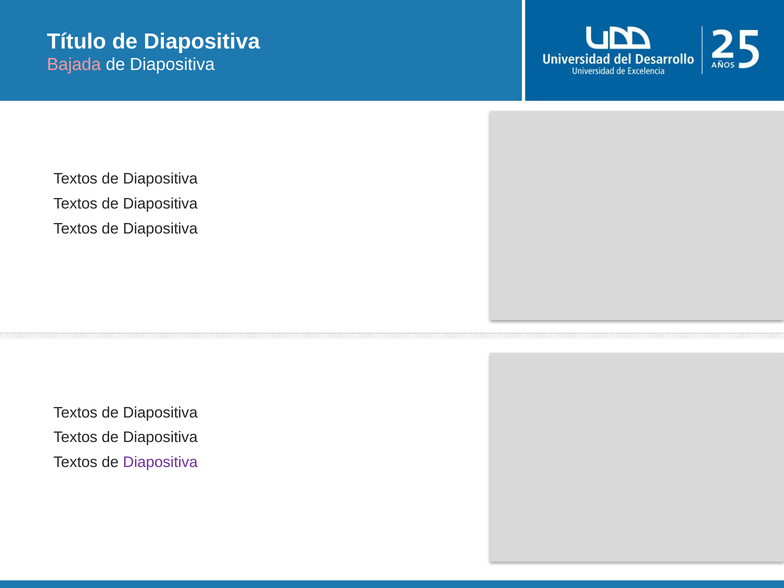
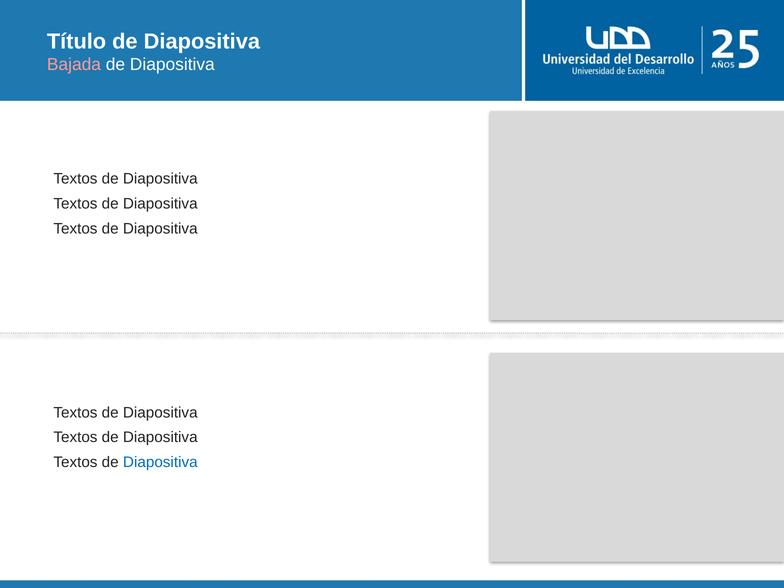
Diapositiva colour: purple -> blue (160, 462)
